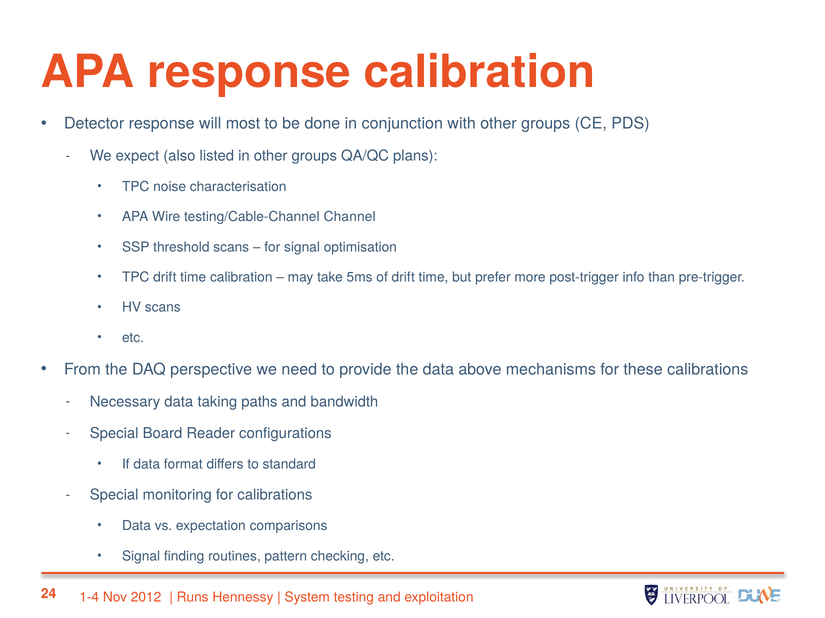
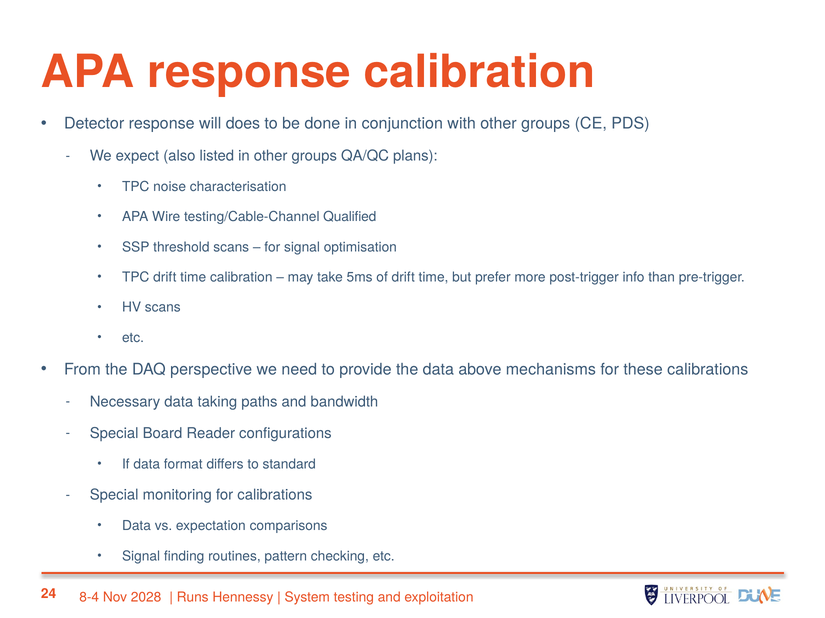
most: most -> does (243, 124)
Channel: Channel -> Qualified (350, 217)
1-4: 1-4 -> 8-4 (89, 598)
2012: 2012 -> 2028 (146, 598)
